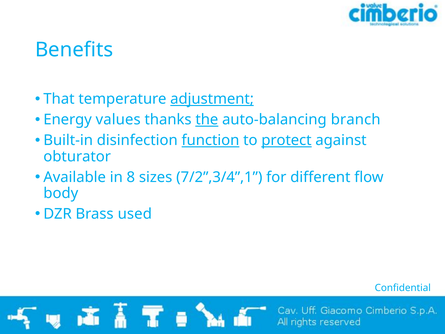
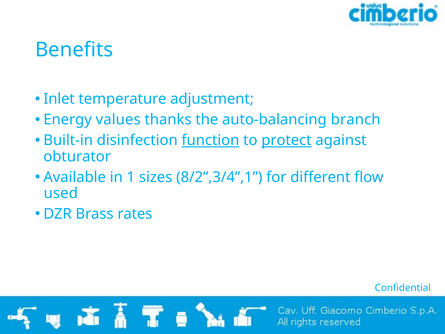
That: That -> Inlet (59, 99)
adjustment underline: present -> none (212, 99)
the underline: present -> none (207, 120)
8: 8 -> 1 (131, 177)
7/2”,3/4”,1: 7/2”,3/4”,1 -> 8/2”,3/4”,1 (219, 177)
body: body -> used (61, 193)
used: used -> rates (135, 214)
